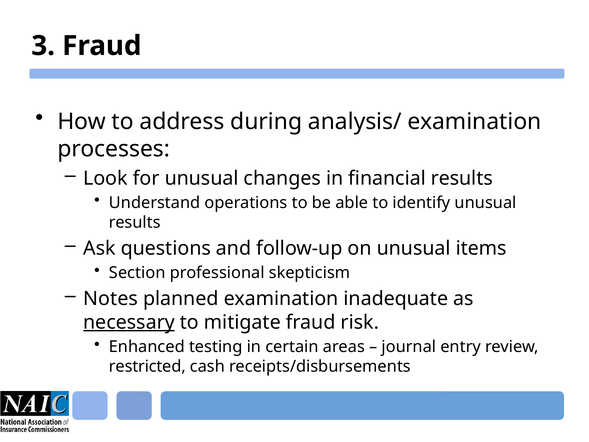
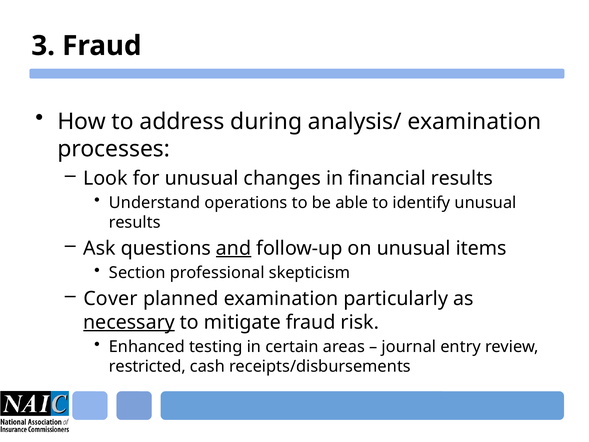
and underline: none -> present (234, 248)
Notes: Notes -> Cover (110, 299)
inadequate: inadequate -> particularly (396, 299)
